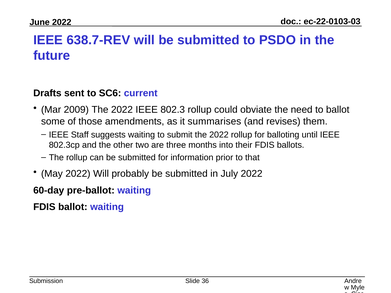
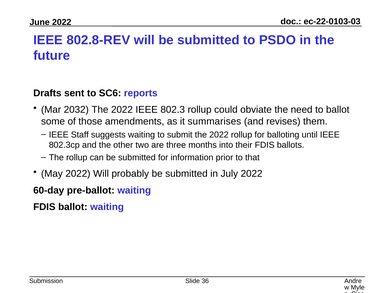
638.7-REV: 638.7-REV -> 802.8-REV (98, 40)
current: current -> reports (141, 93)
2009: 2009 -> 2032 (76, 110)
